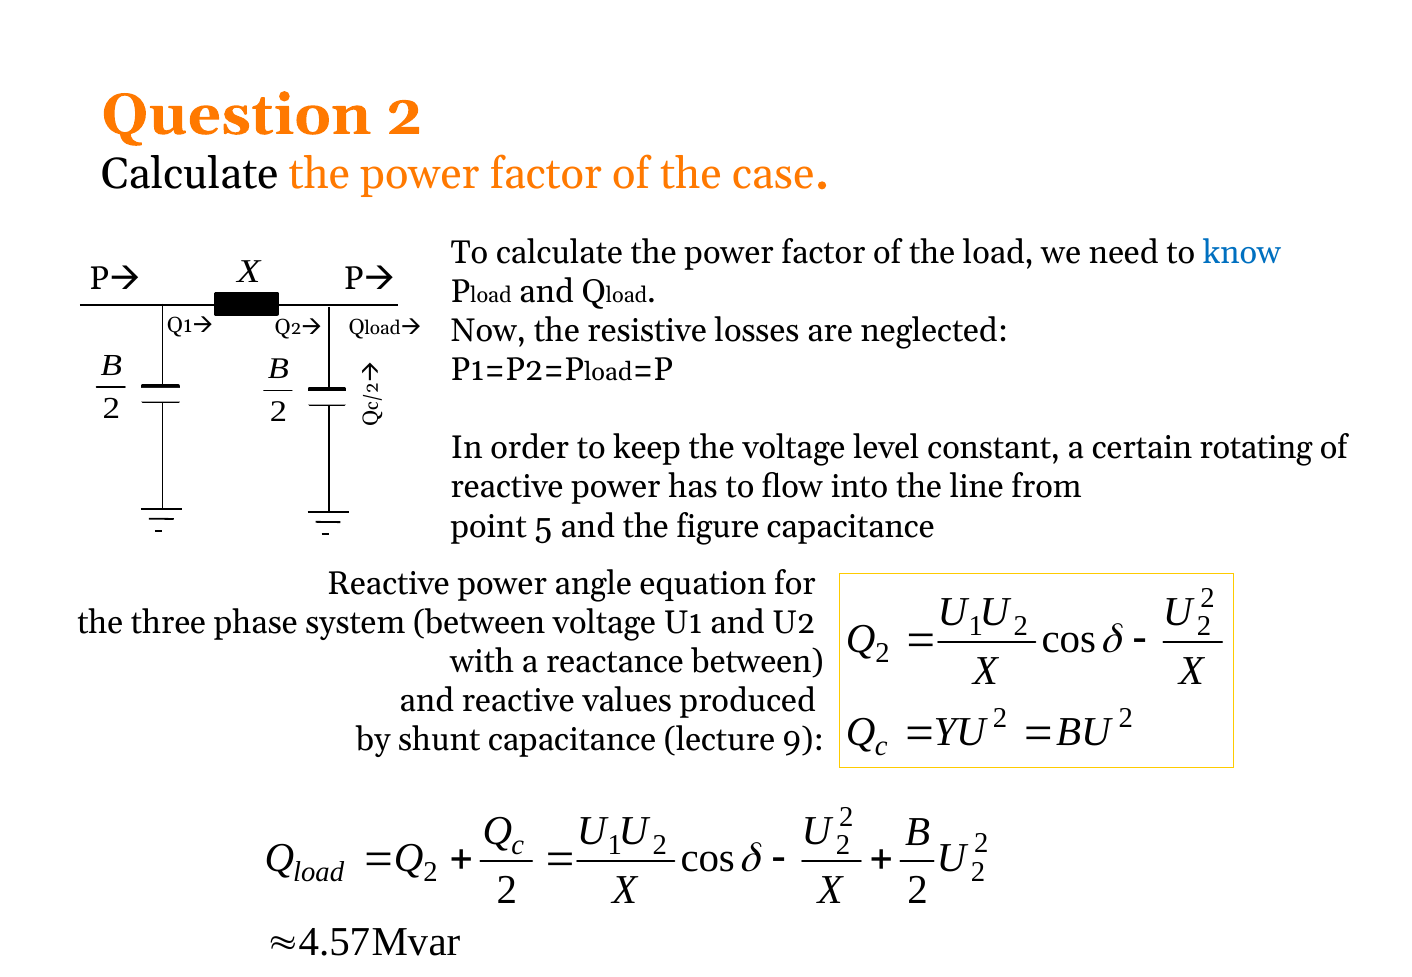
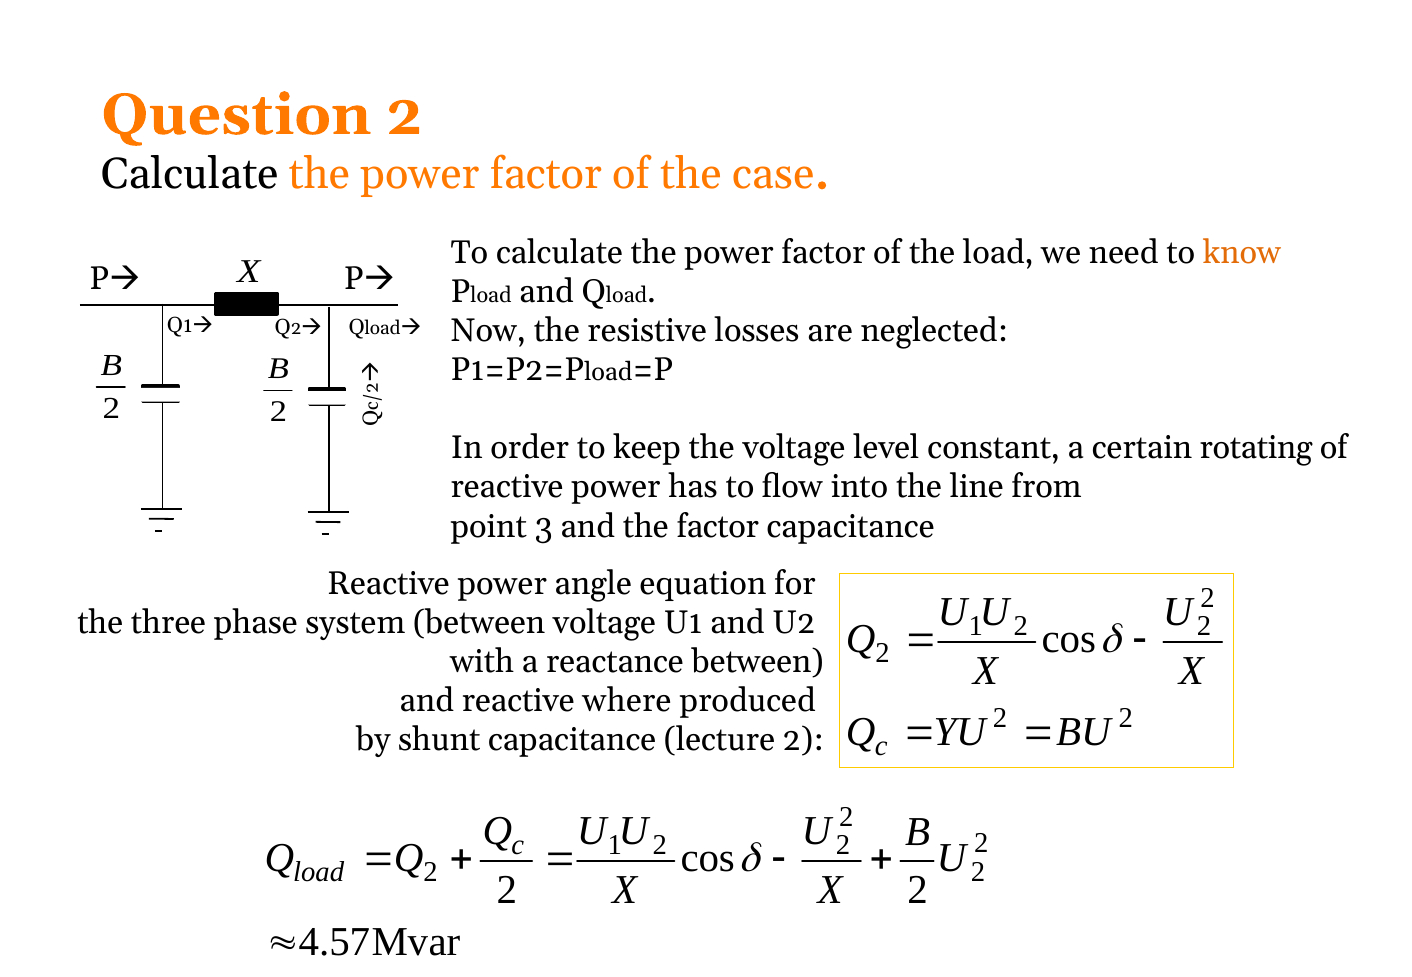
know colour: blue -> orange (1242, 253)
5: 5 -> 3 (544, 527)
the figure: figure -> factor (718, 527)
values: values -> where (627, 701)
lecture 9: 9 -> 2 (803, 740)
